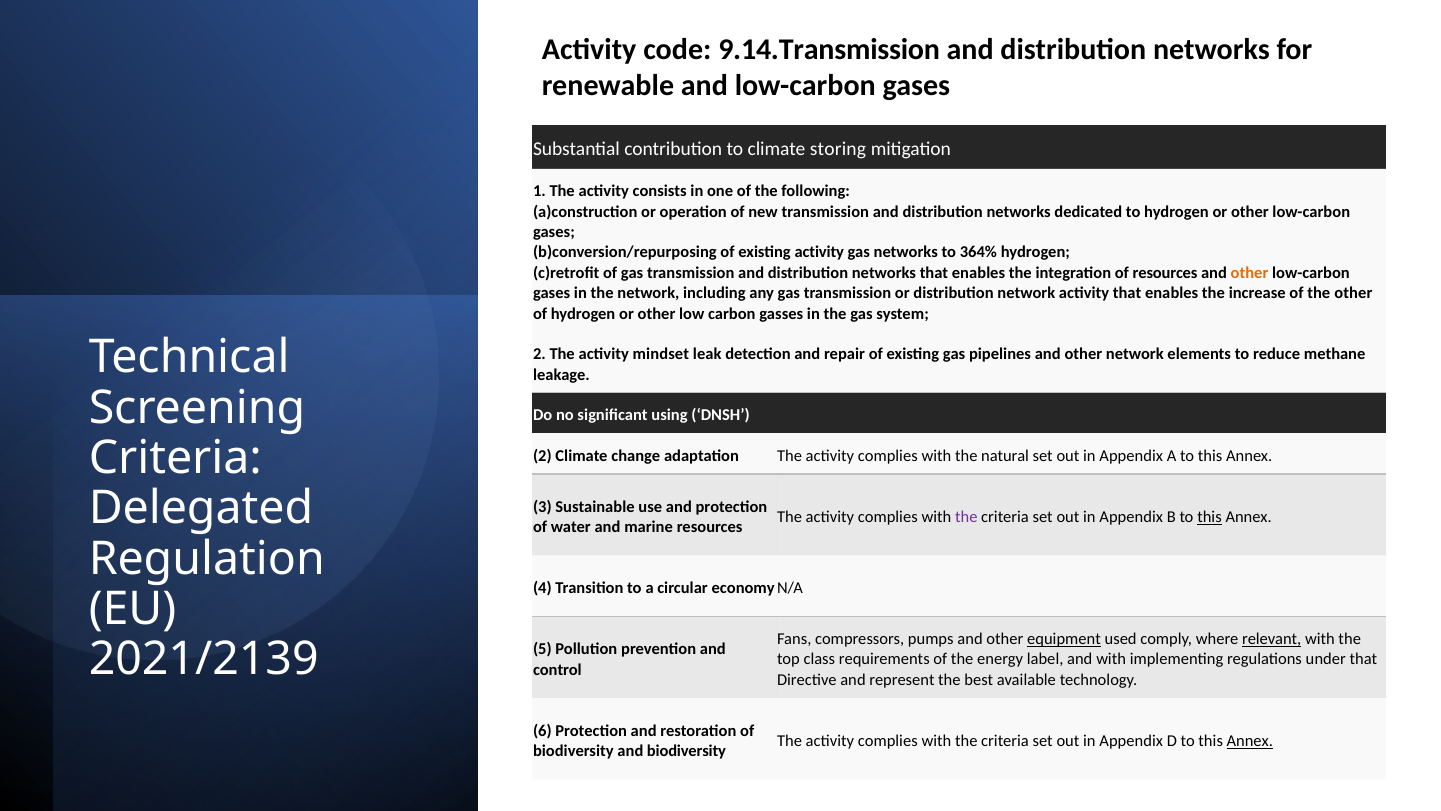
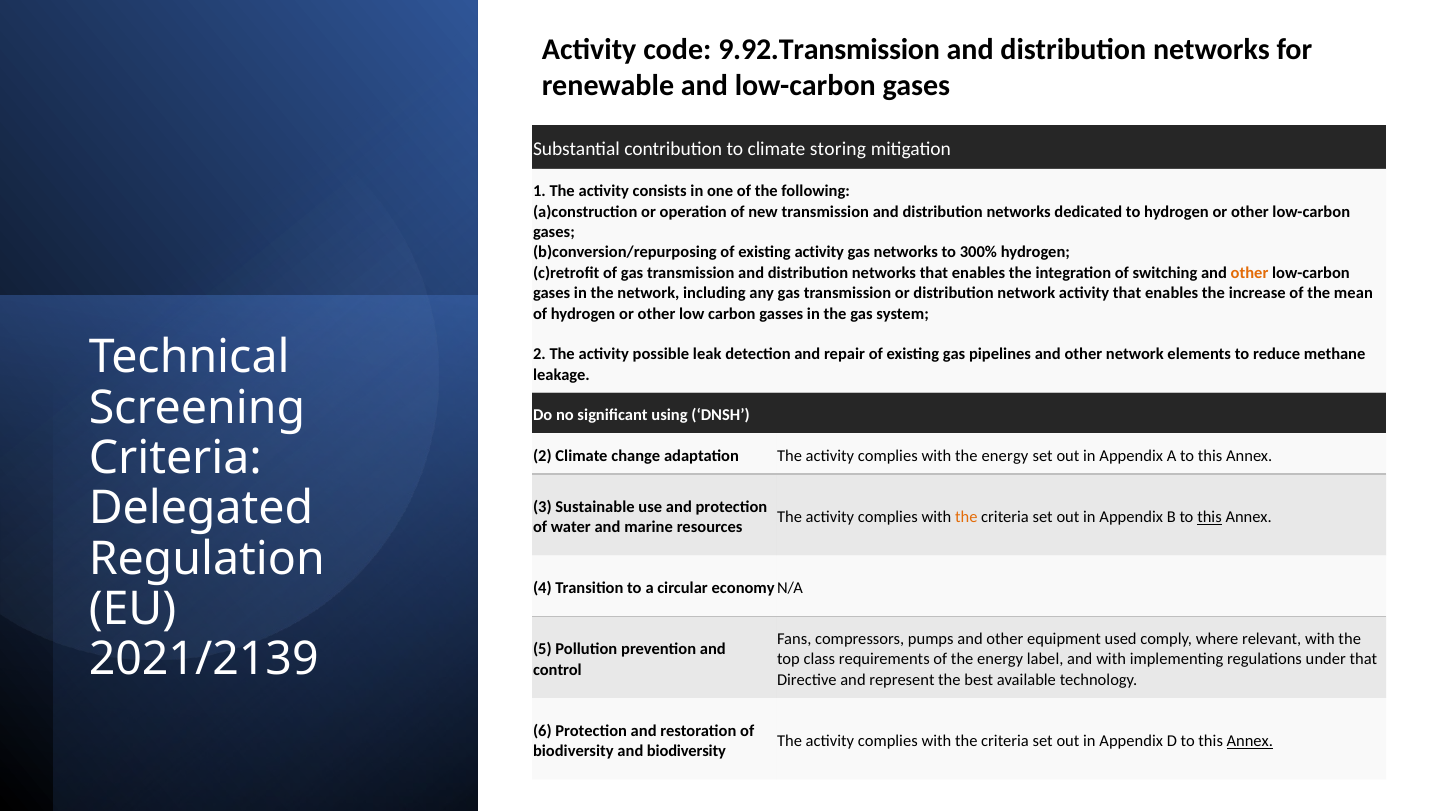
9.14.Transmission: 9.14.Transmission -> 9.92.Transmission (829, 49)
364%: 364% -> 300% (978, 252)
of resources: resources -> switching (1165, 273)
the other: other -> mean (1353, 293)
mindset: mindset -> possible (661, 354)
with the natural: natural -> energy (1005, 456)
the colour: purple -> orange (966, 517)
equipment underline: present -> none (1064, 639)
relevant underline: present -> none (1272, 639)
